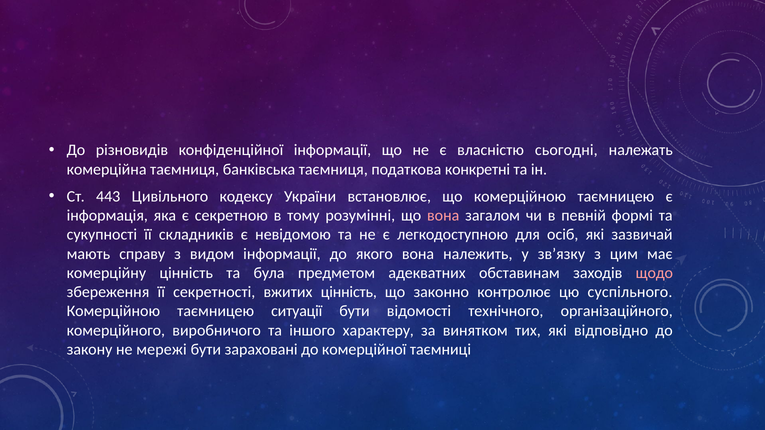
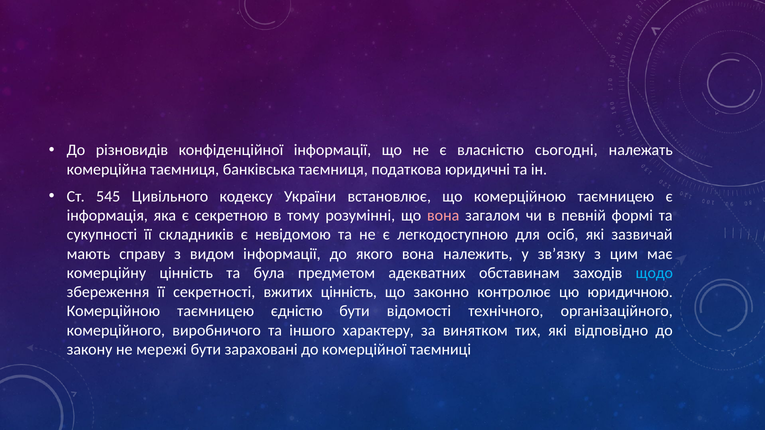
конкретні: конкретні -> юридичні (477, 169)
443: 443 -> 545 (108, 197)
щодо colour: pink -> light blue (654, 273)
суспільного: суспільного -> юридичною (630, 292)
ситуації: ситуації -> єдністю (297, 311)
